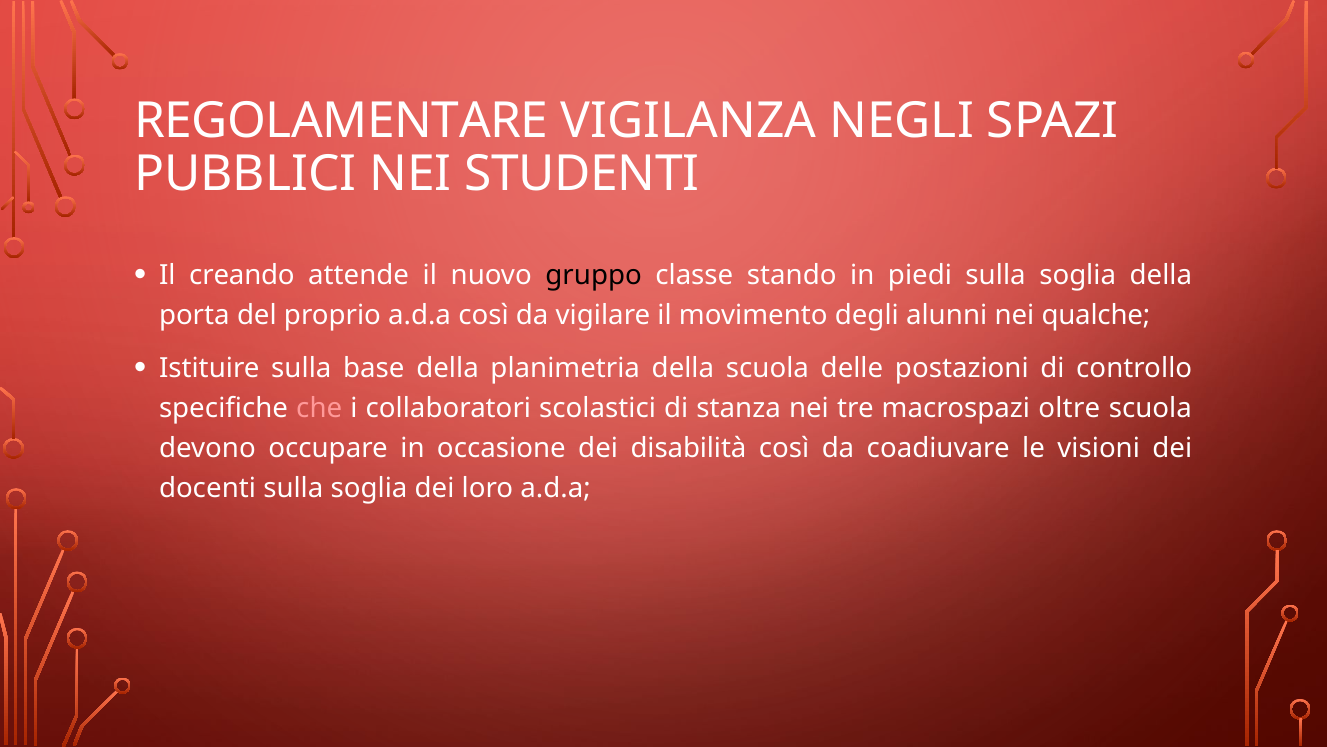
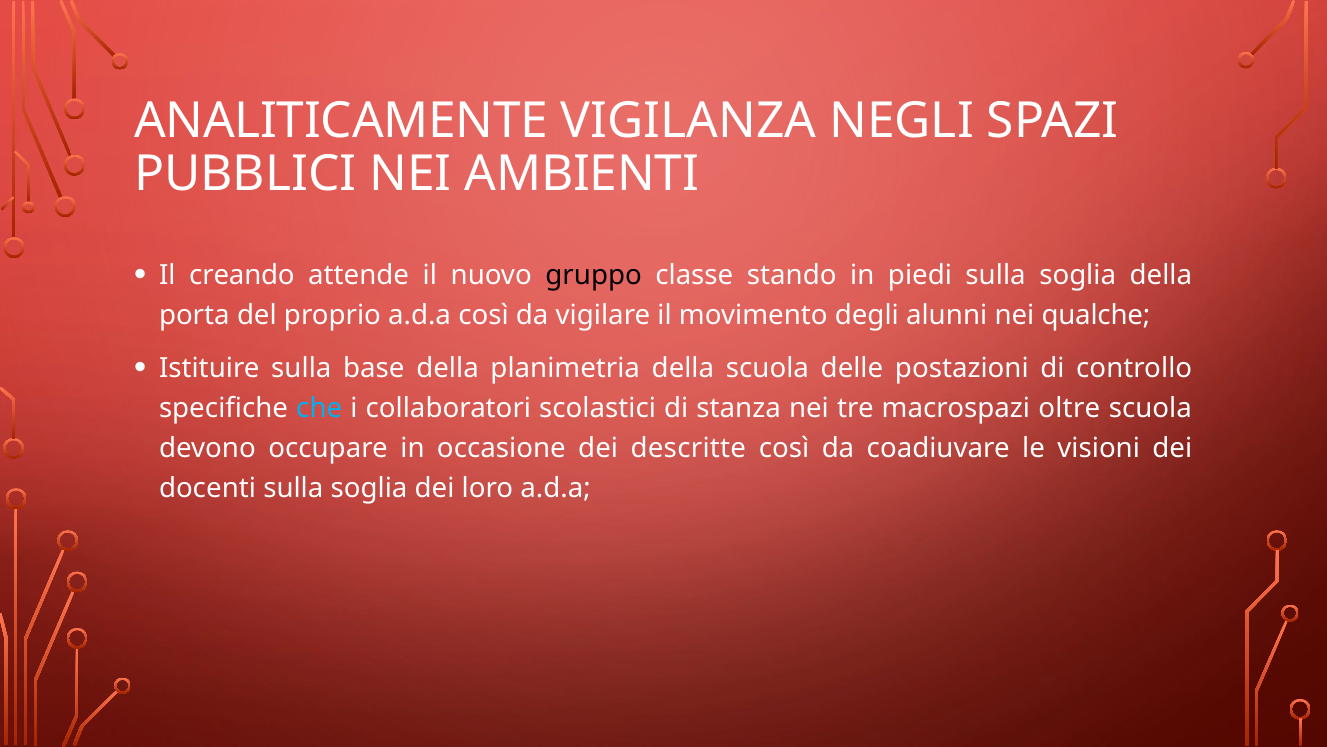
REGOLAMENTARE: REGOLAMENTARE -> ANALITICAMENTE (341, 121)
STUDENTI: STUDENTI -> AMBIENTI (582, 174)
che colour: pink -> light blue (319, 408)
disabilità: disabilità -> descritte (688, 448)
